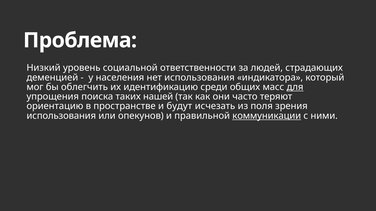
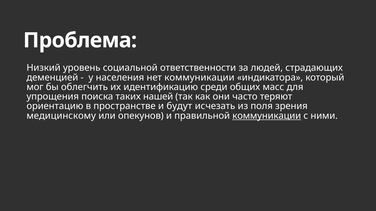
нет использования: использования -> коммуникации (199, 78)
для underline: present -> none (295, 87)
использования: использования -> медицинскому (61, 116)
